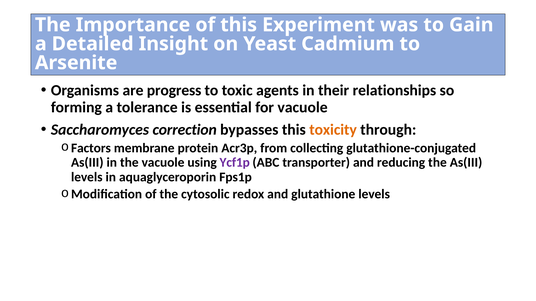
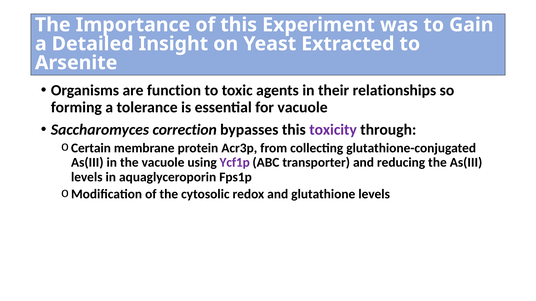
Cadmium: Cadmium -> Extracted (348, 44)
progress: progress -> function (174, 91)
toxicity colour: orange -> purple (333, 130)
Factors: Factors -> Certain (91, 148)
